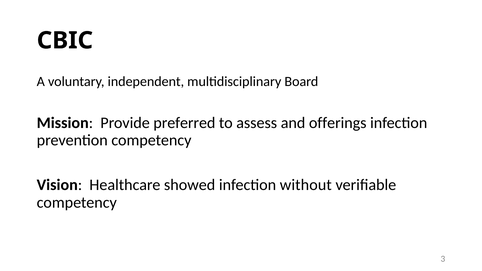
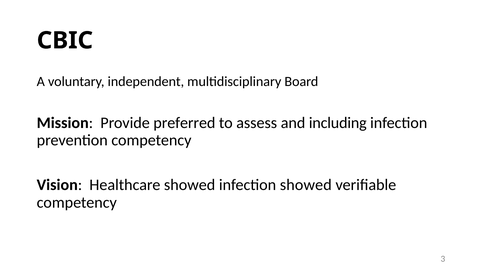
offerings: offerings -> including (338, 123)
infection without: without -> showed (306, 185)
